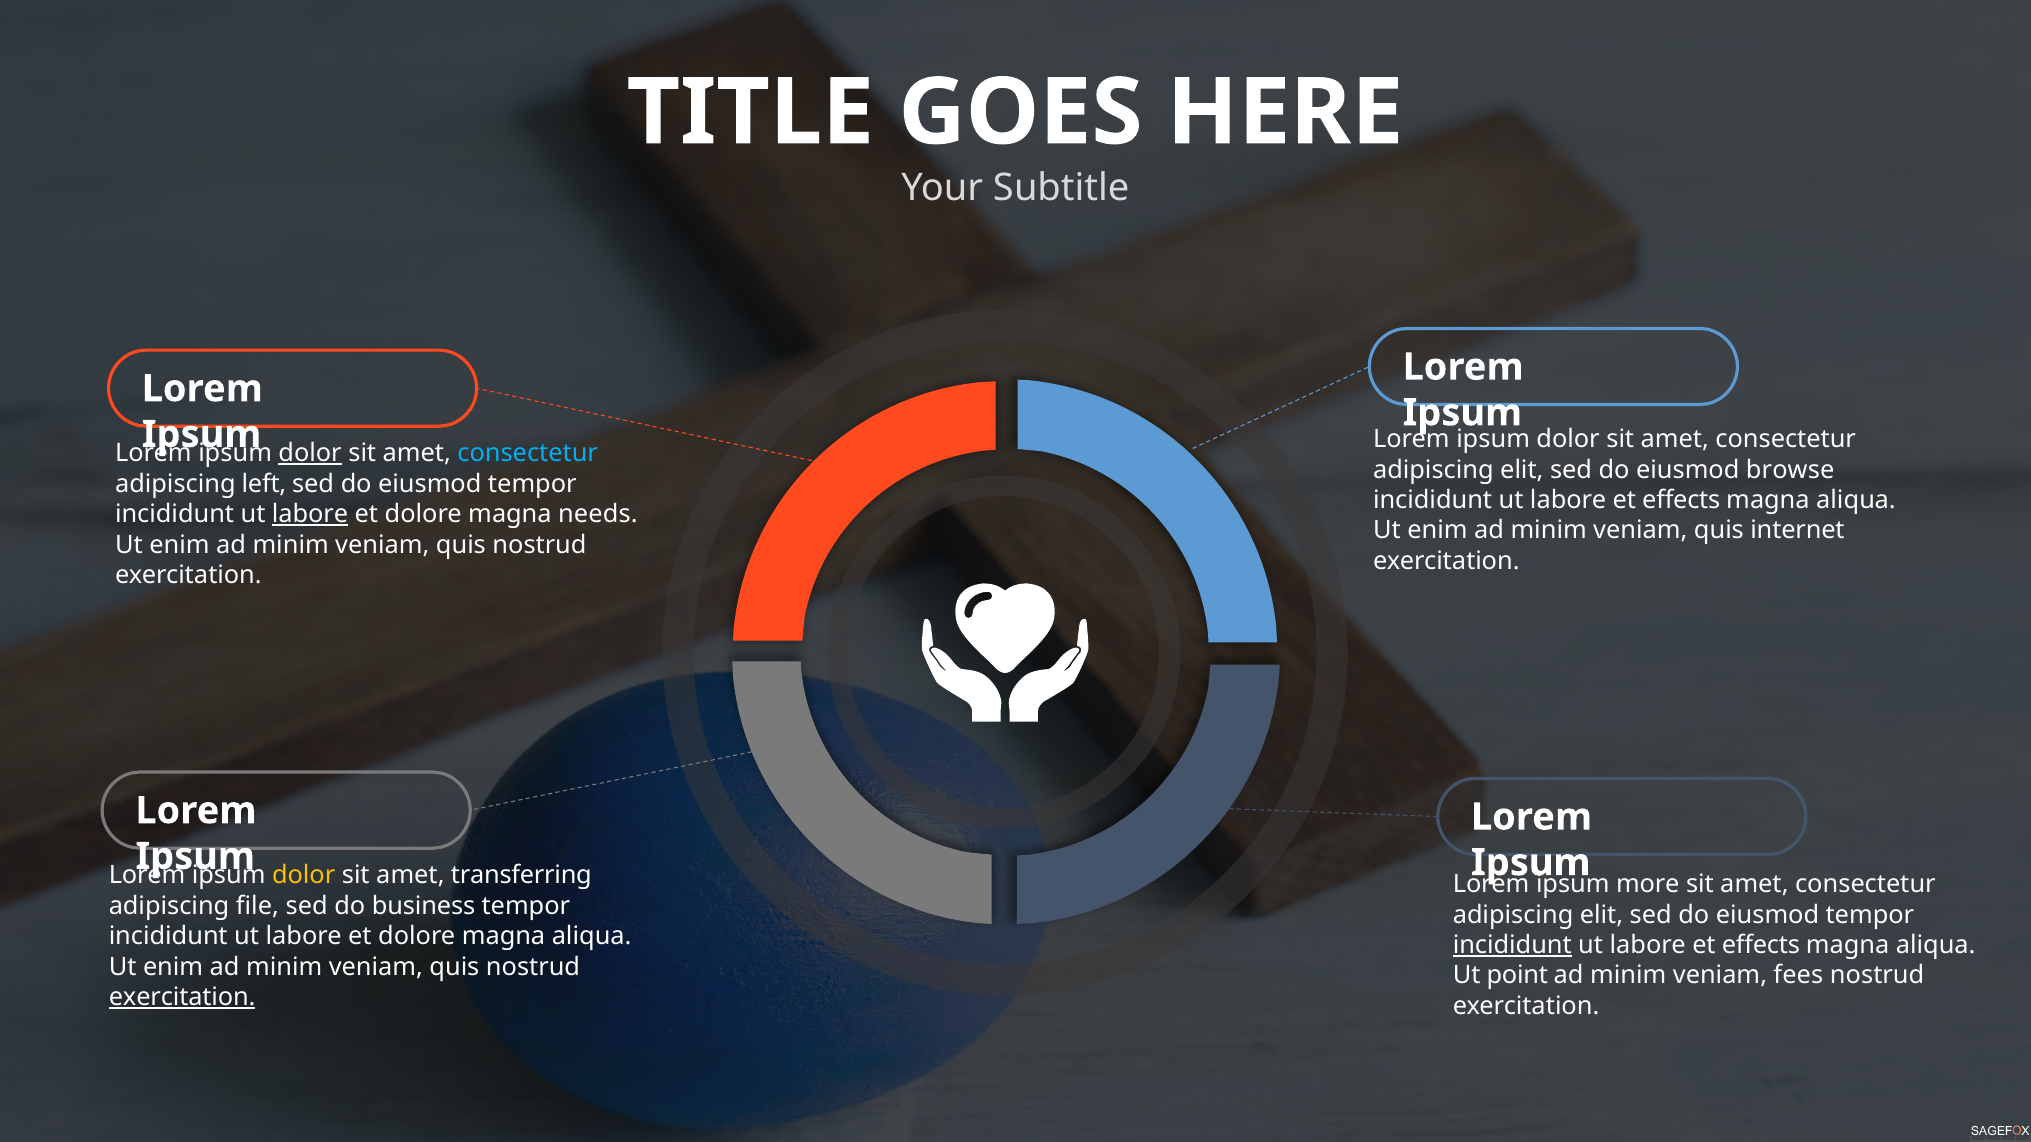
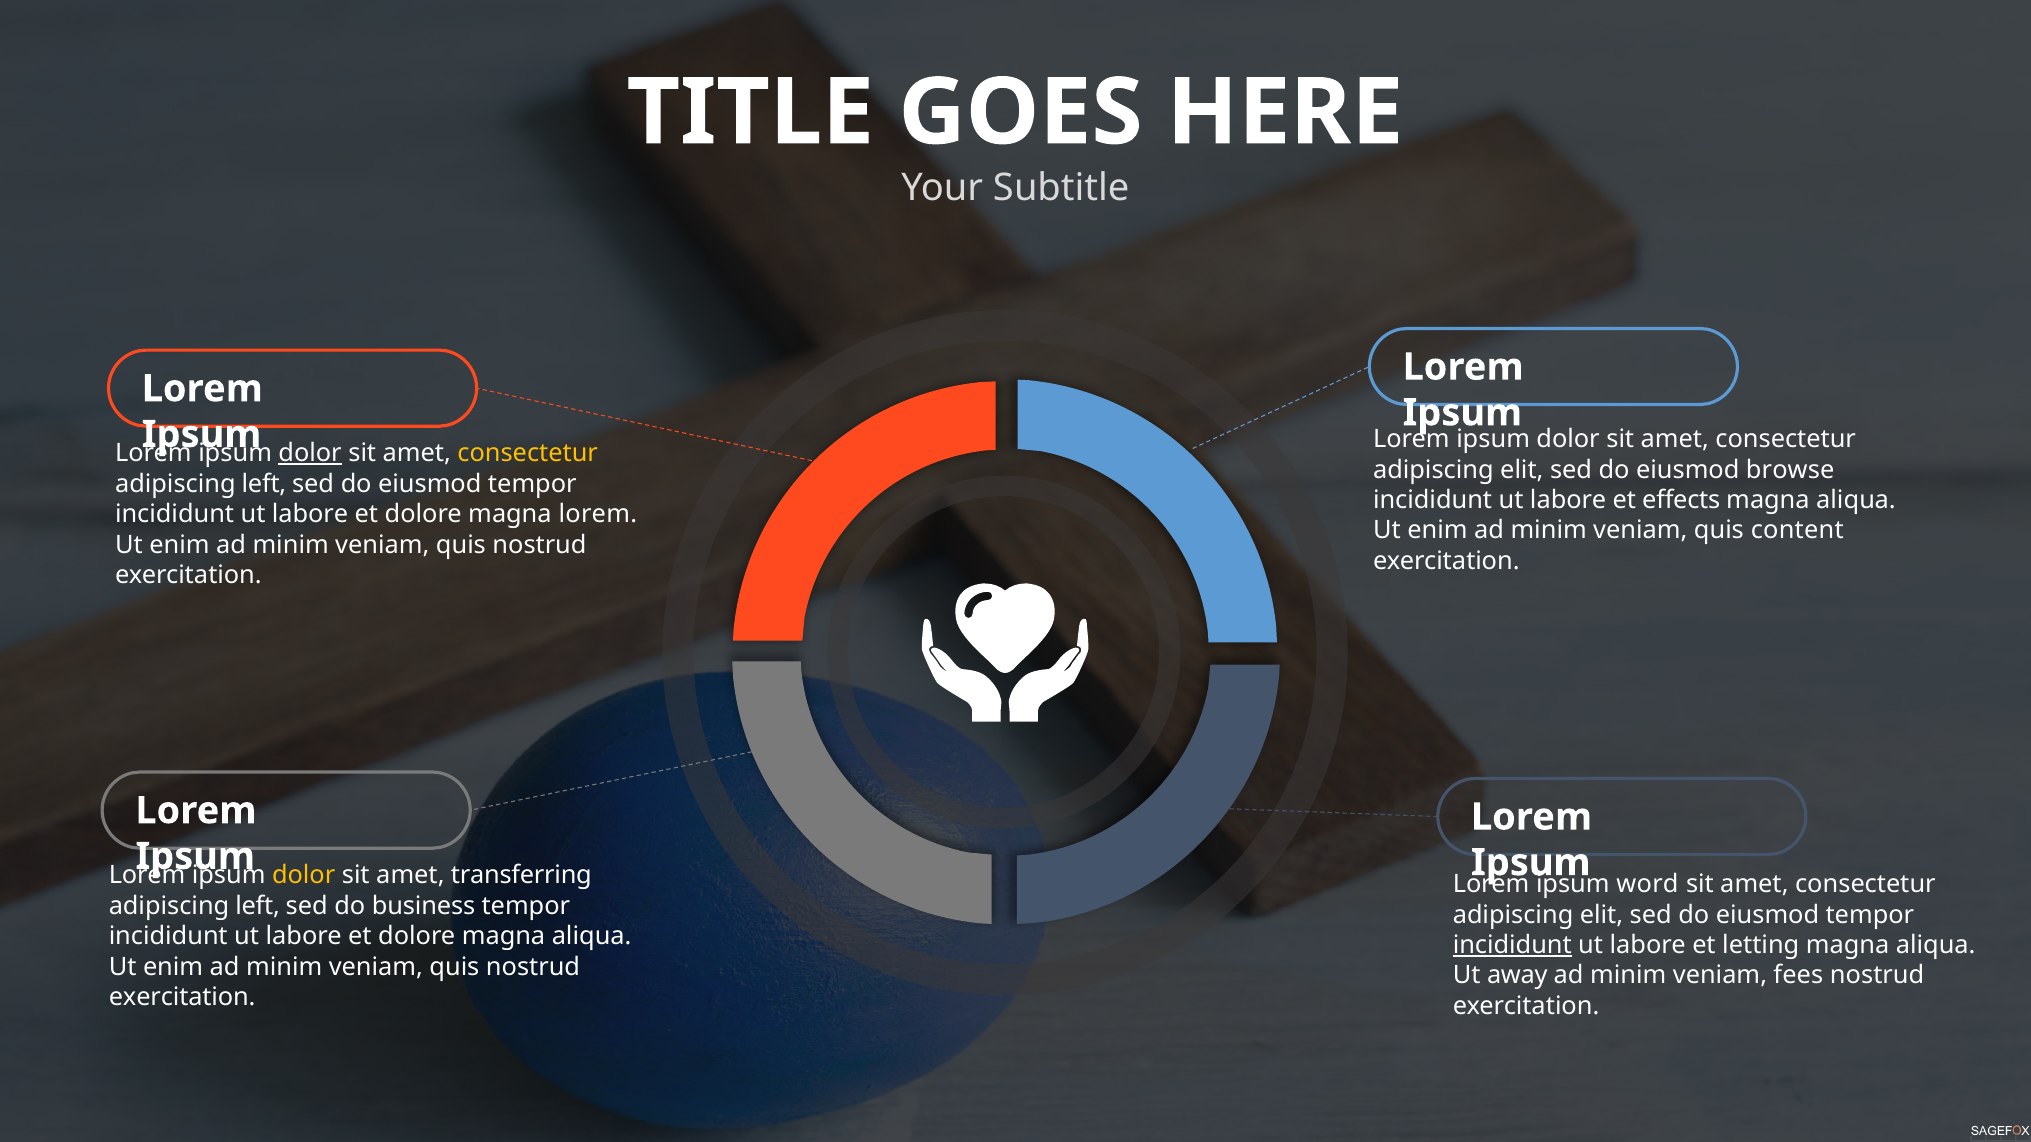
consectetur colour: light blue -> yellow (528, 454)
labore underline: present -> none (310, 514)
magna needs: needs -> lorem (598, 514)
internet: internet -> content (1797, 531)
more: more -> word (1648, 885)
file: file -> left (258, 906)
effects: effects -> letting (1761, 946)
point: point -> away (1517, 976)
exercitation underline: present -> none (182, 998)
